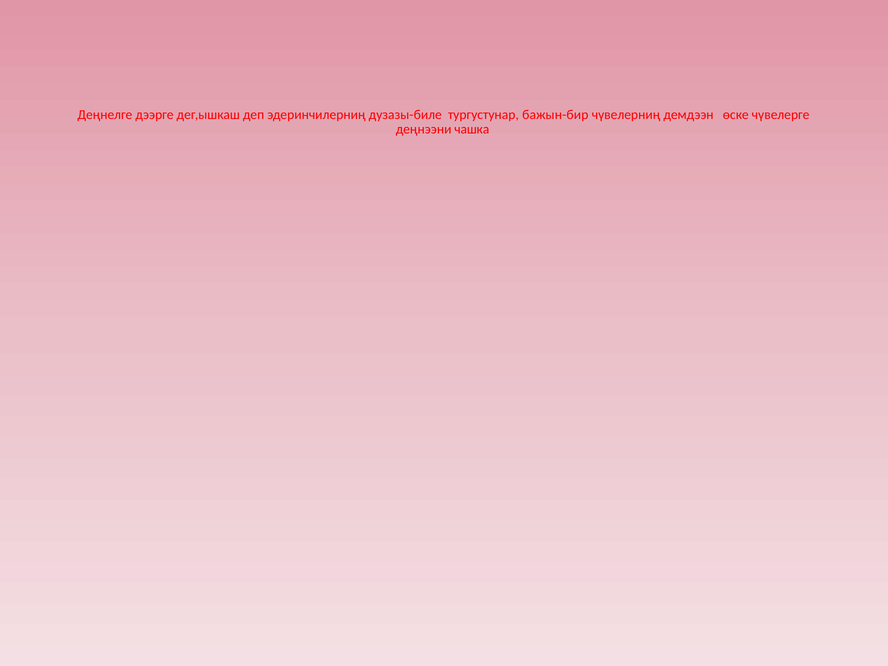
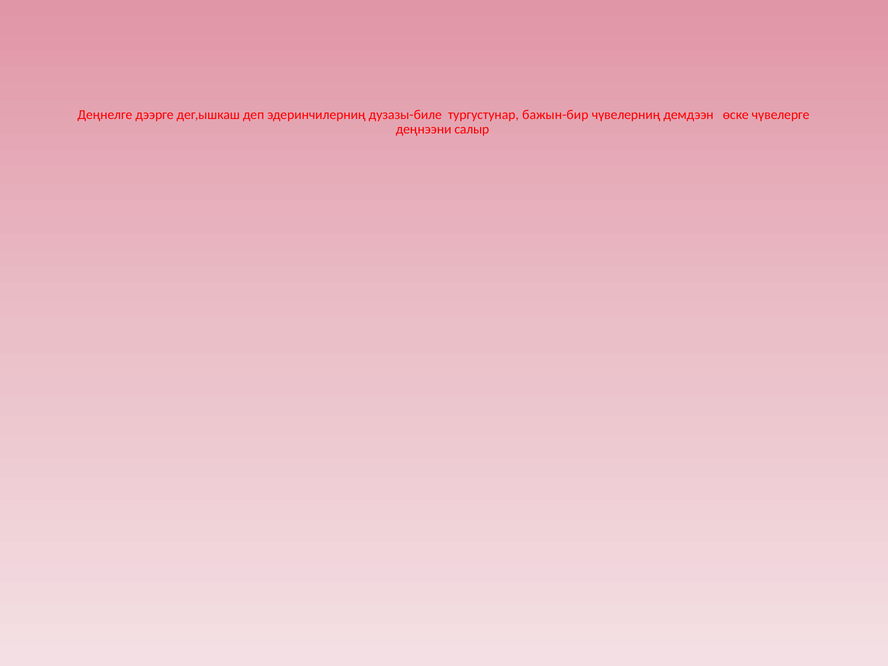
чашка: чашка -> салыр (472, 129)
